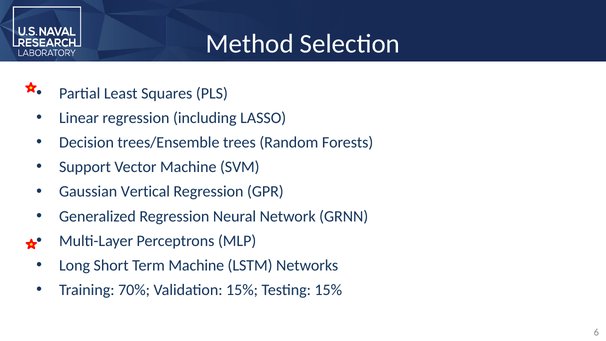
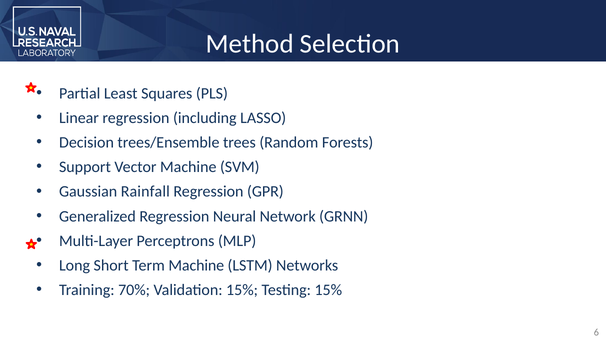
Vertical: Vertical -> Rainfall (145, 192)
